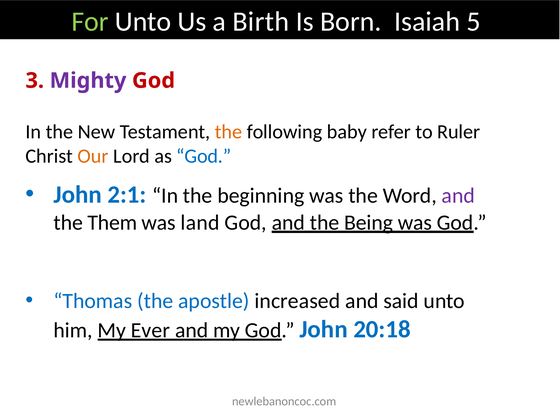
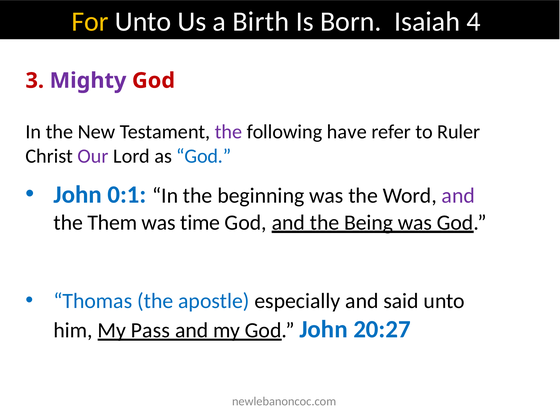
For colour: light green -> yellow (90, 22)
5: 5 -> 4 (473, 22)
the colour: orange -> purple (229, 132)
baby: baby -> have (347, 132)
Our colour: orange -> purple (93, 156)
2:1: 2:1 -> 0:1 (127, 195)
land: land -> time (200, 222)
increased: increased -> especially (297, 301)
Ever: Ever -> Pass (150, 330)
20:18: 20:18 -> 20:27 (382, 329)
